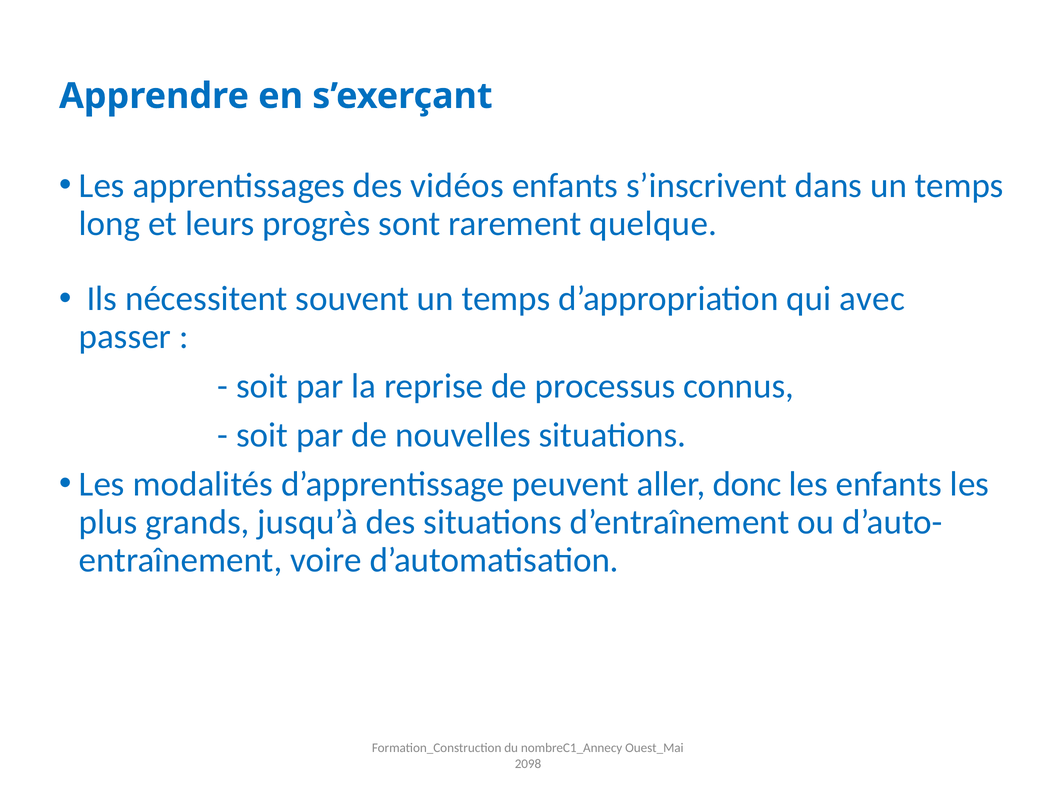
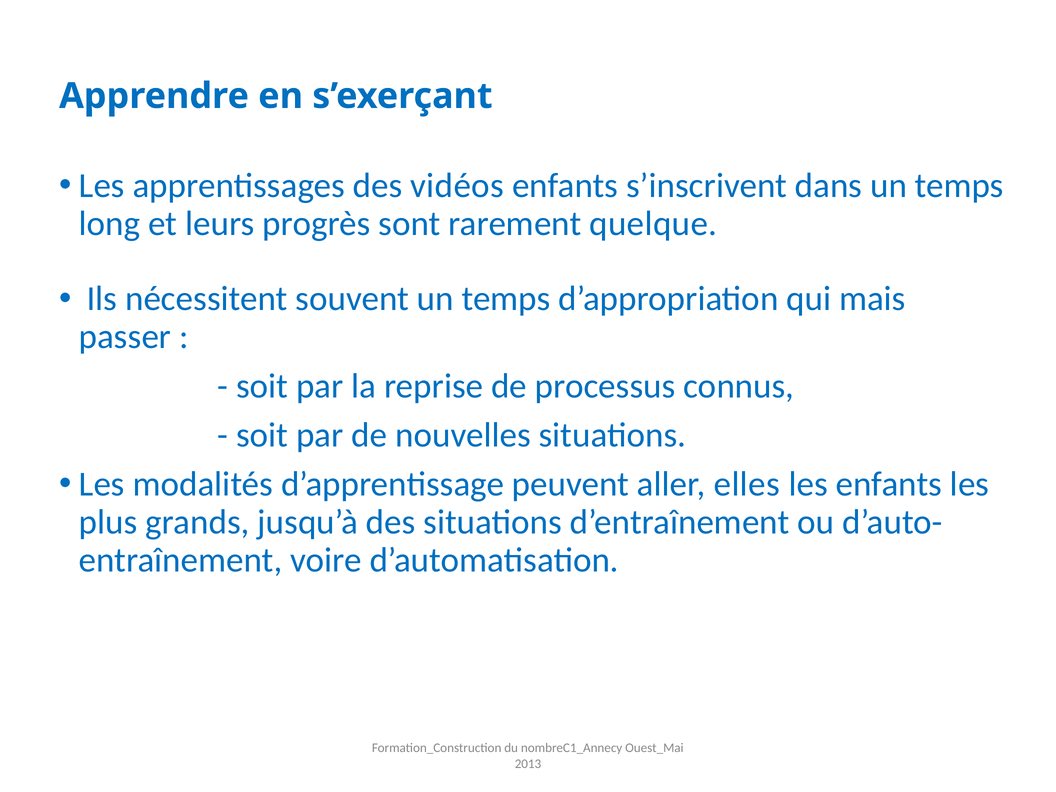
avec: avec -> mais (872, 299)
donc: donc -> elles (747, 484)
2098: 2098 -> 2013 (528, 764)
